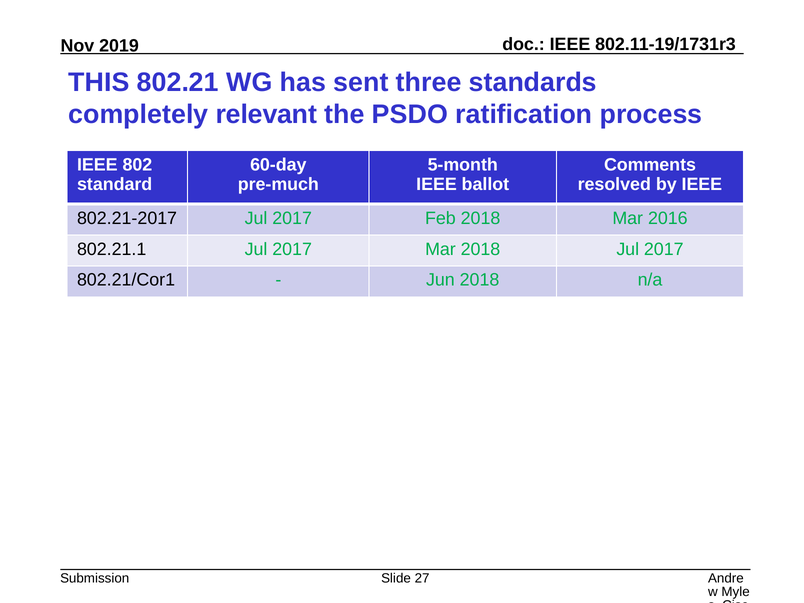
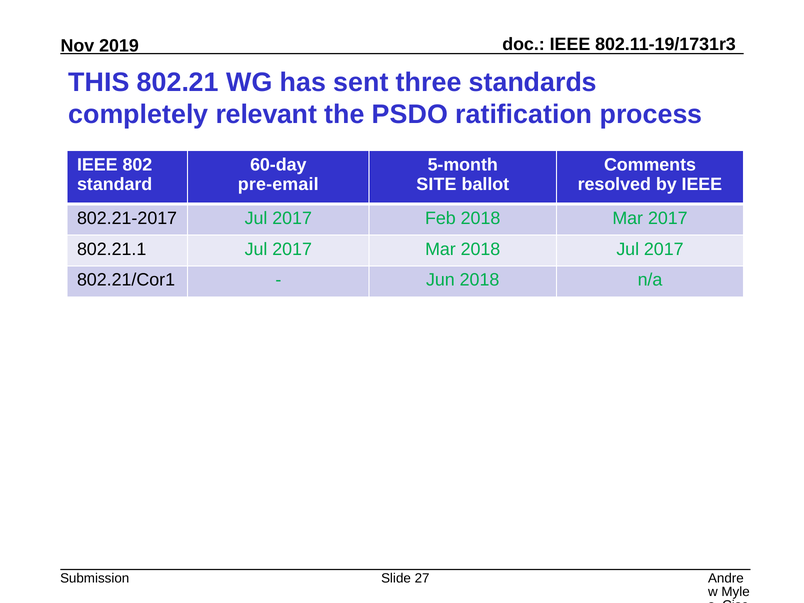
pre-much: pre-much -> pre-email (278, 185)
IEEE: IEEE -> SITE (436, 185)
Mar 2016: 2016 -> 2017 (668, 218)
